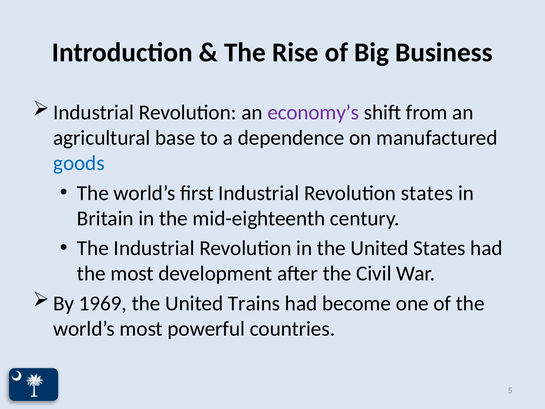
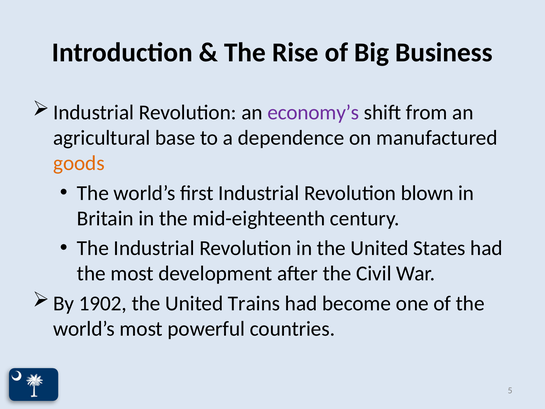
goods colour: blue -> orange (79, 163)
Revolution states: states -> blown (427, 193)
1969: 1969 -> 1902 (103, 303)
